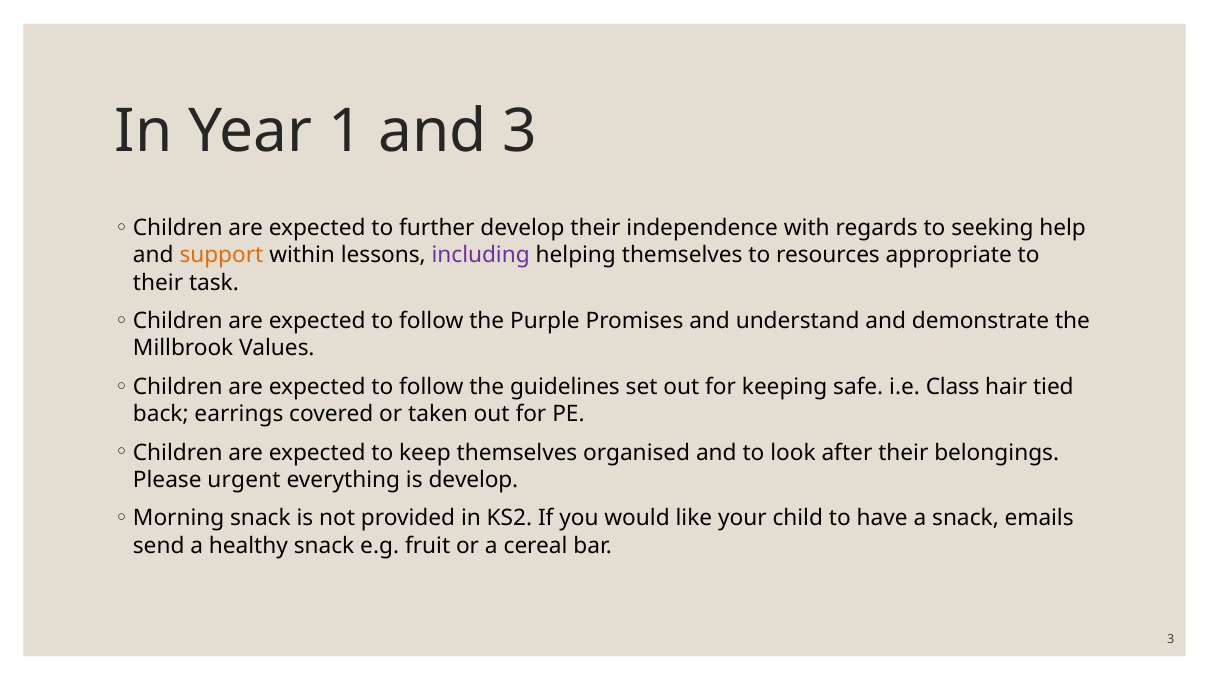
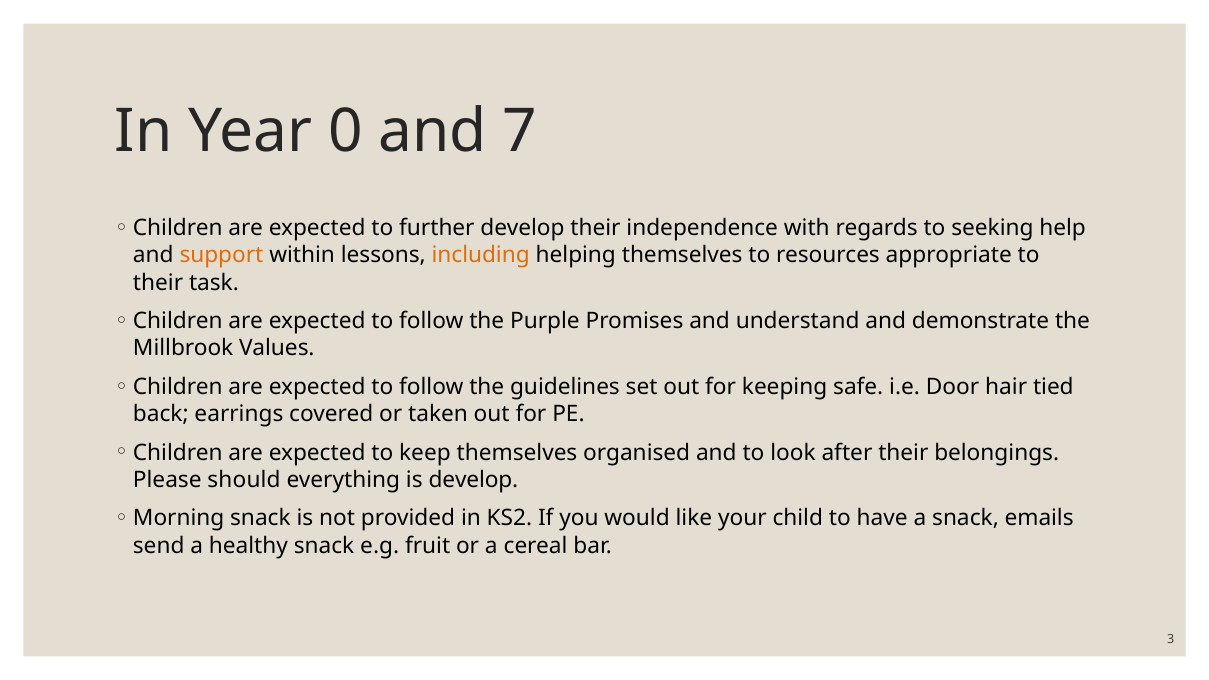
1: 1 -> 0 (345, 131)
and 3: 3 -> 7 (520, 131)
including colour: purple -> orange (481, 255)
Class: Class -> Door (953, 387)
urgent: urgent -> should (244, 480)
